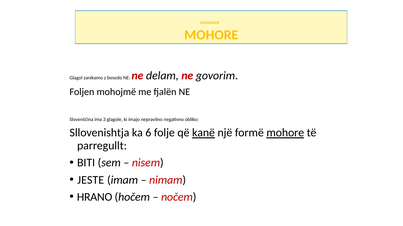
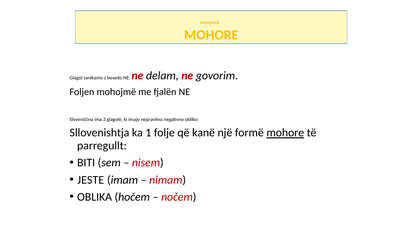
6: 6 -> 1 (148, 133)
kanë underline: present -> none (204, 133)
HRANO: HRANO -> OBLIKA (95, 197)
